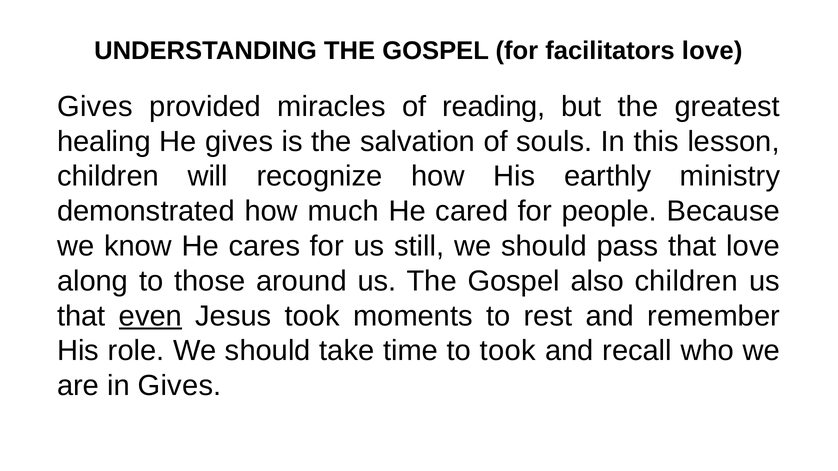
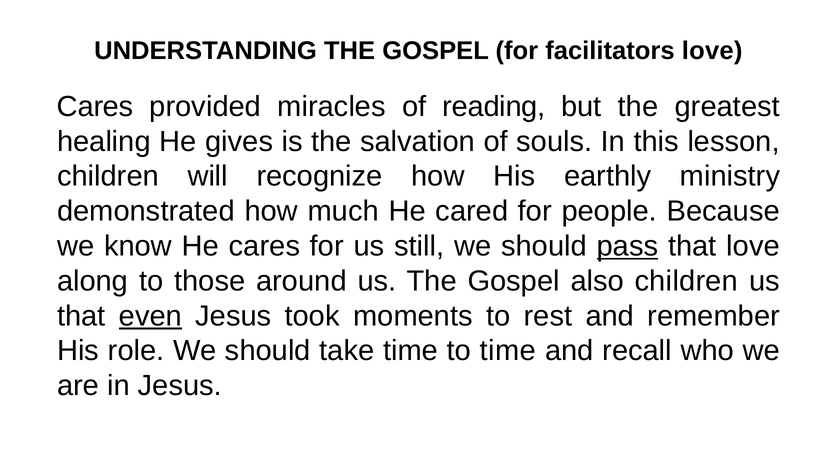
Gives: Gives -> Cares (95, 107)
pass underline: none -> present (628, 246)
to took: took -> time (508, 351)
in Gives: Gives -> Jesus (180, 386)
